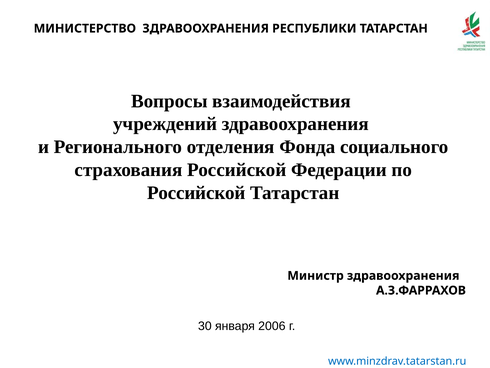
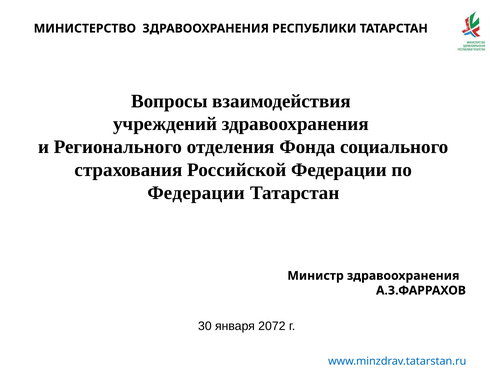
Российской: Российской -> Федерации (196, 192)
2006: 2006 -> 2072 (272, 326)
